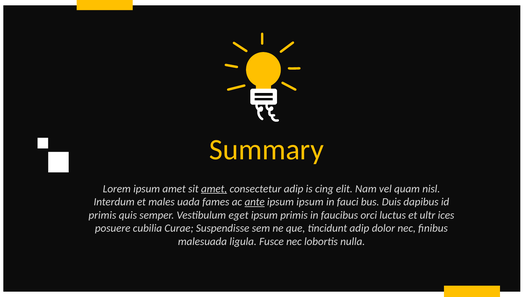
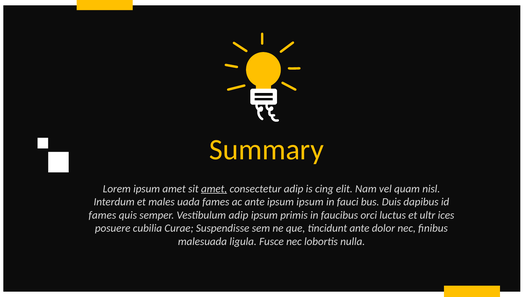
ante underline: present -> none (255, 202)
primis: primis -> fames (102, 215)
Vestibulum eget: eget -> adip (238, 215)
tincidunt adip: adip -> ante (360, 228)
